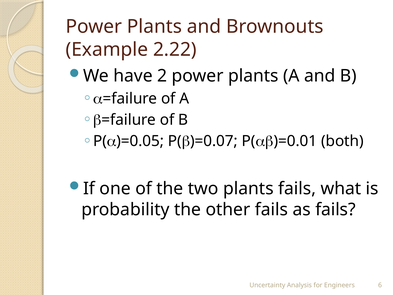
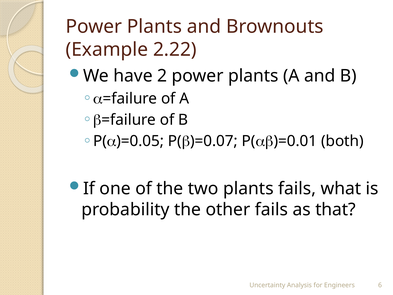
as fails: fails -> that (335, 209)
